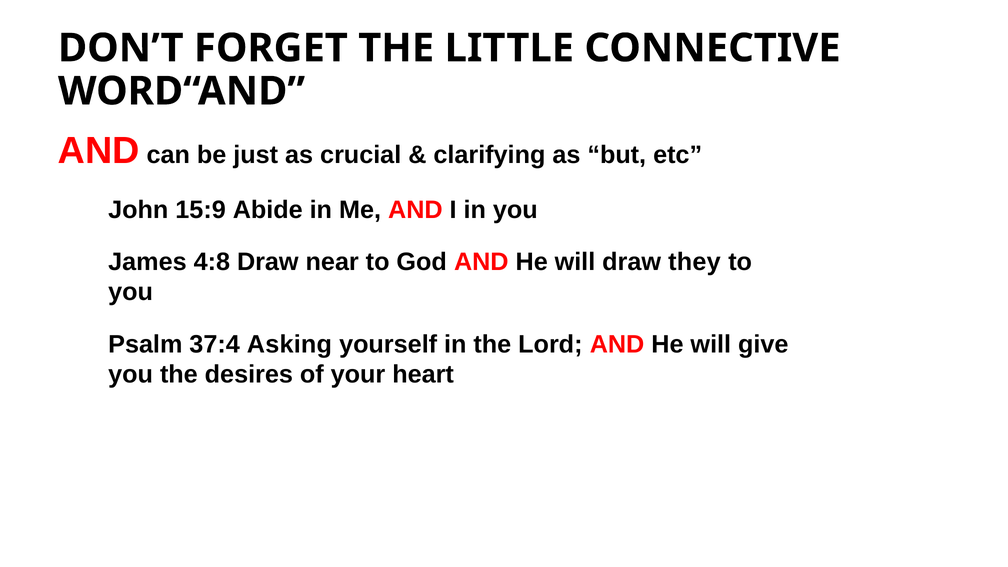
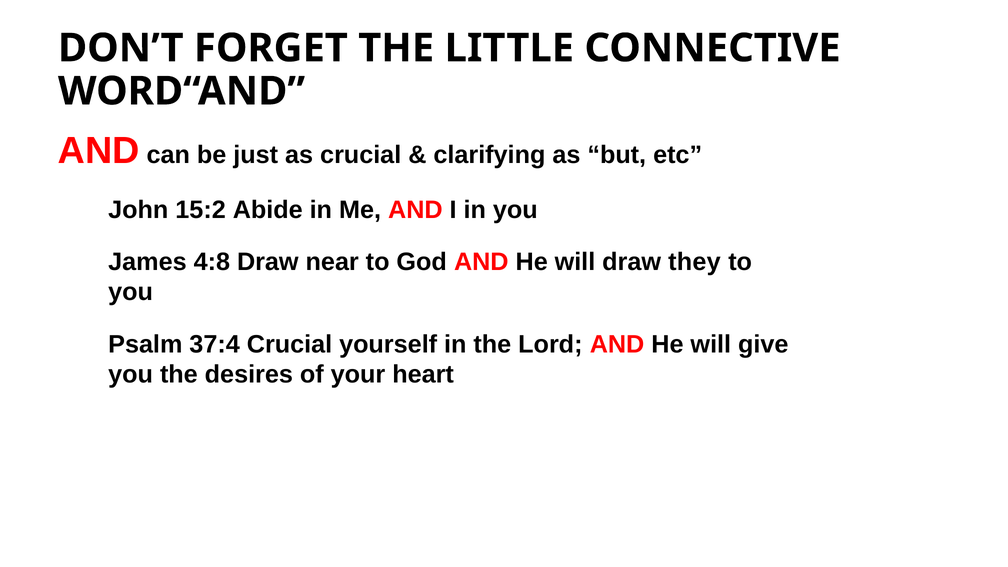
15:9: 15:9 -> 15:2 (201, 210)
37:4 Asking: Asking -> Crucial (290, 344)
